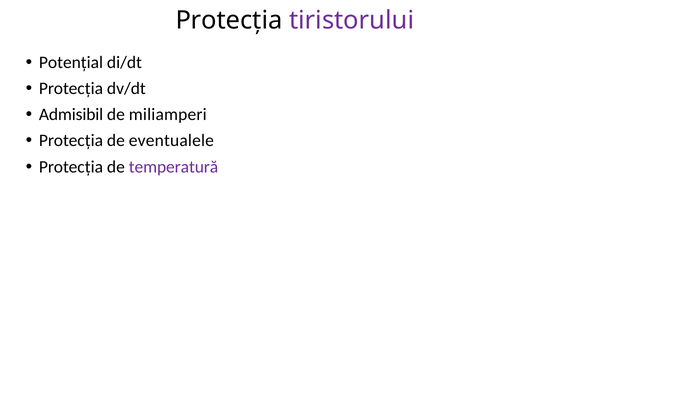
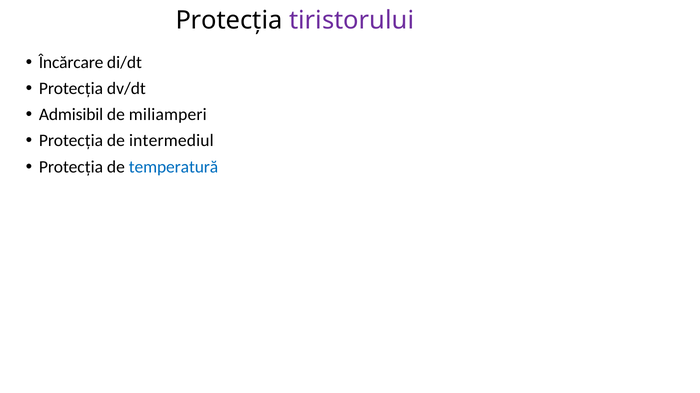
Potențial: Potențial -> Încărcare (71, 62)
eventualele: eventualele -> intermediul (171, 141)
temperatură colour: purple -> blue (174, 167)
